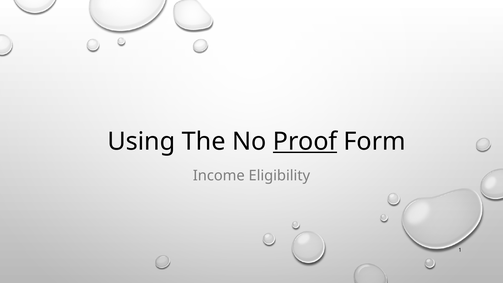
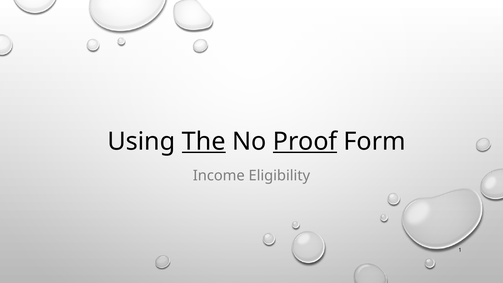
The underline: none -> present (204, 142)
